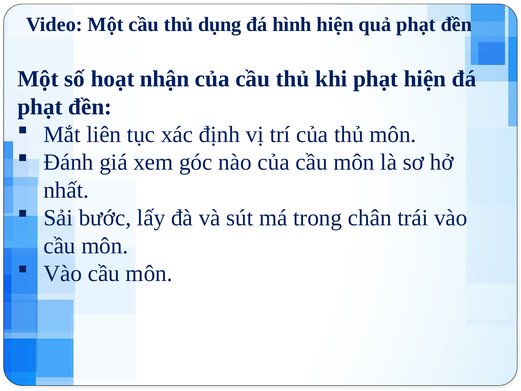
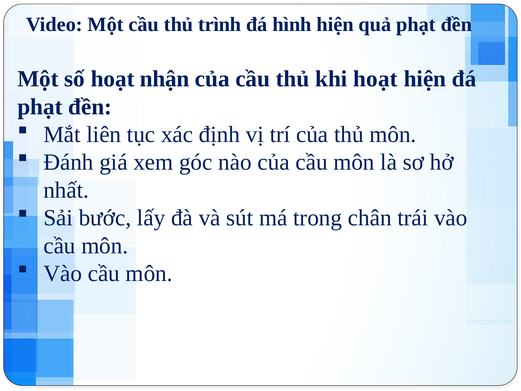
dụng: dụng -> trình (220, 24)
khi phạt: phạt -> hoạt (375, 79)
